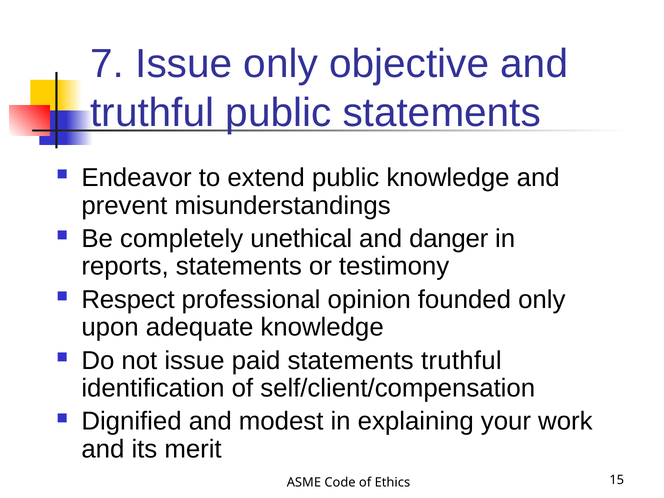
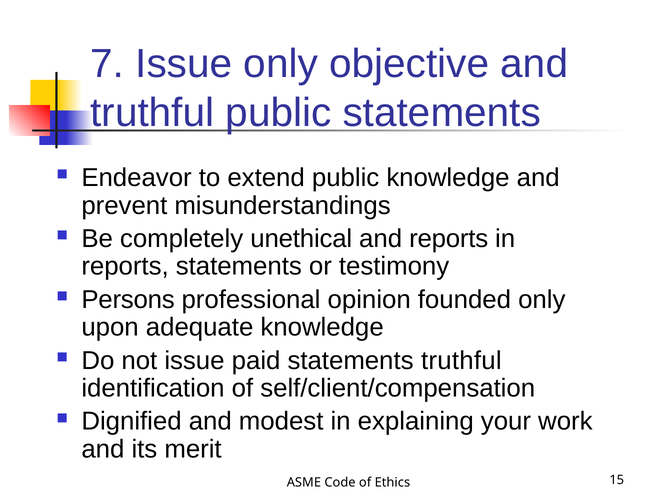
and danger: danger -> reports (449, 239)
Respect: Respect -> Persons (128, 300)
